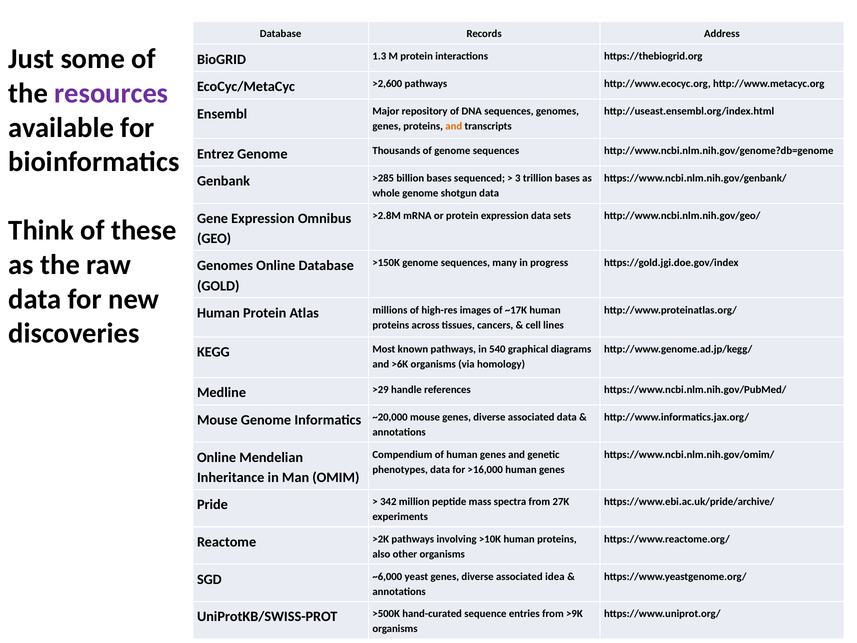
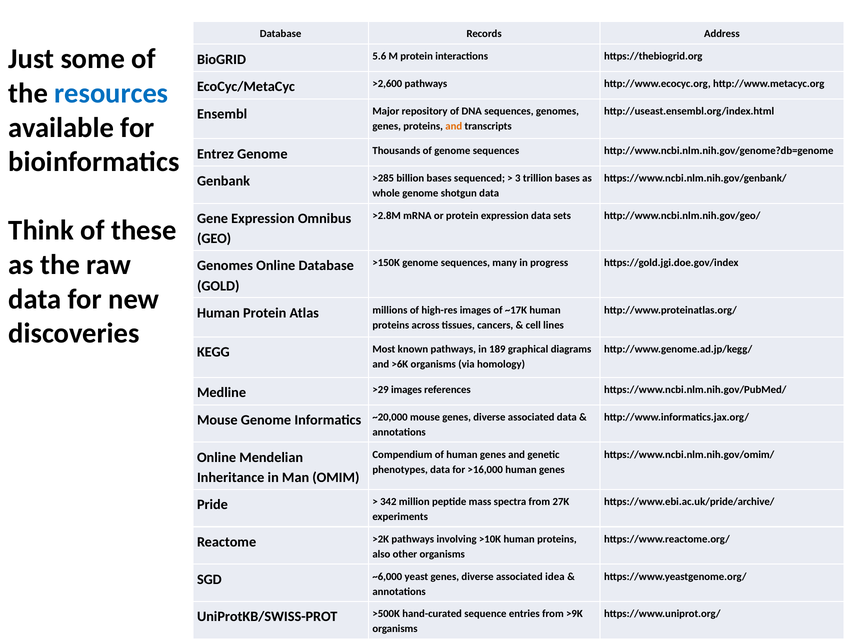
1.3: 1.3 -> 5.6 (379, 56)
resources colour: purple -> blue (111, 93)
540: 540 -> 189 (497, 349)
>29 handle: handle -> images (406, 390)
